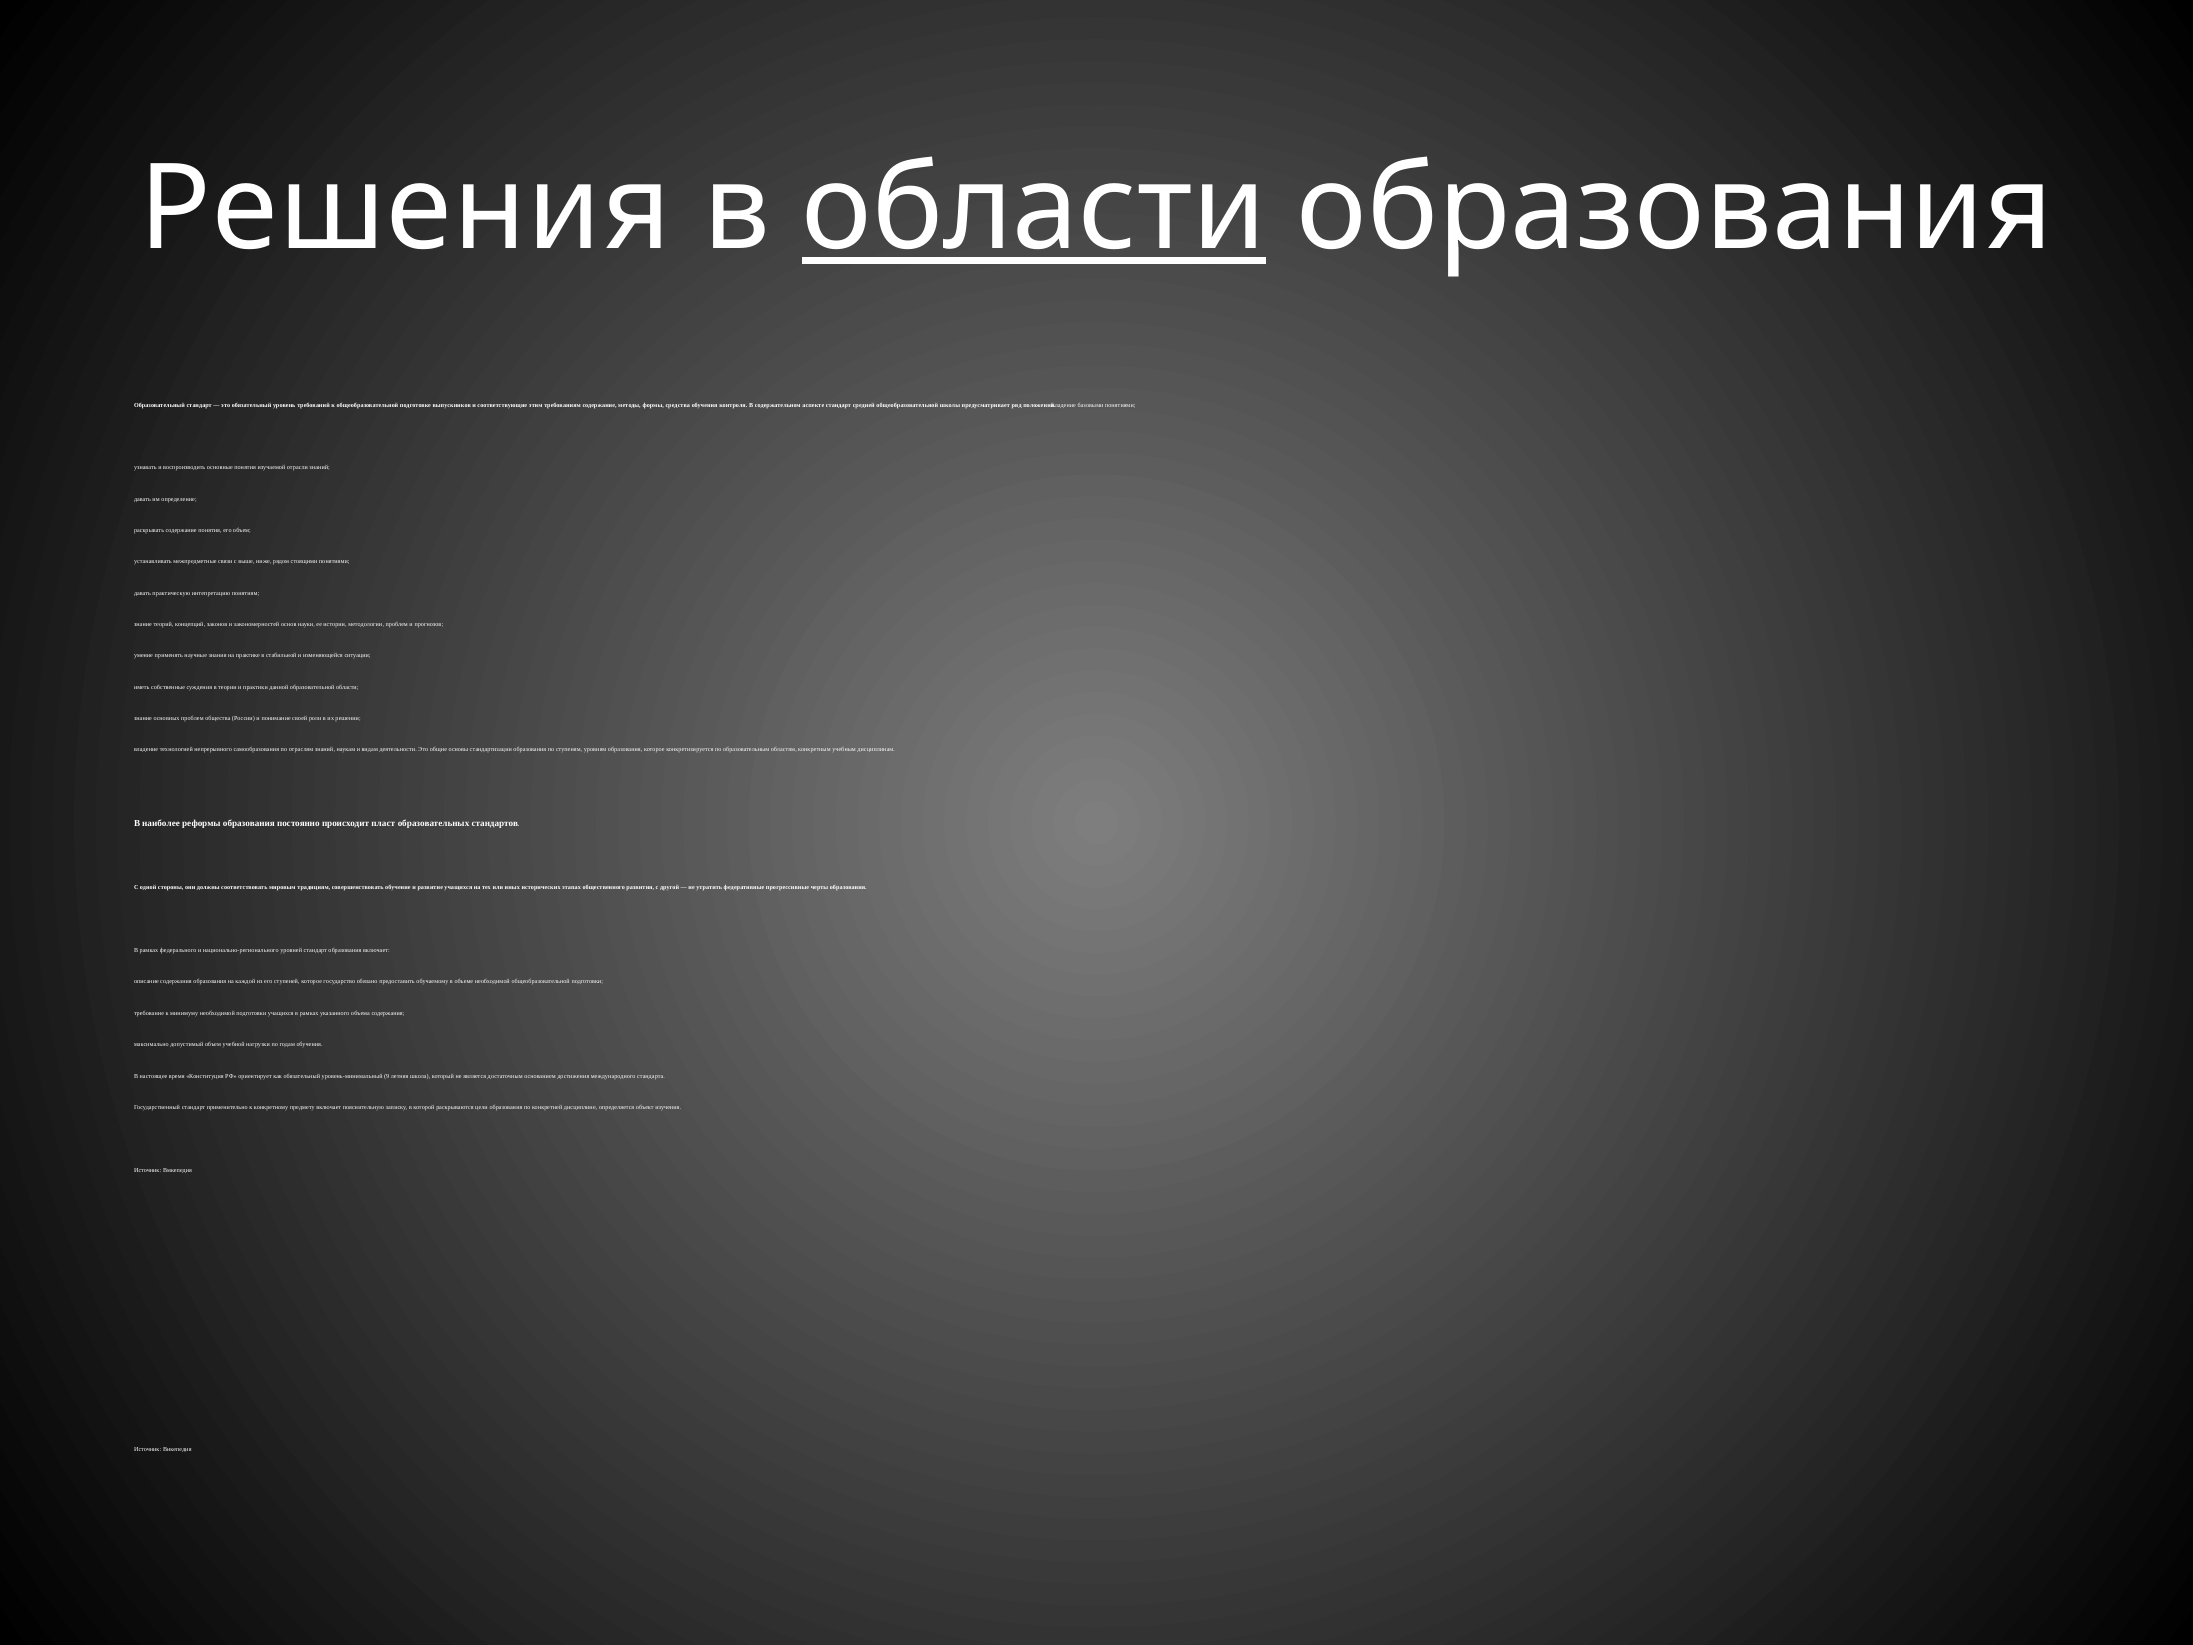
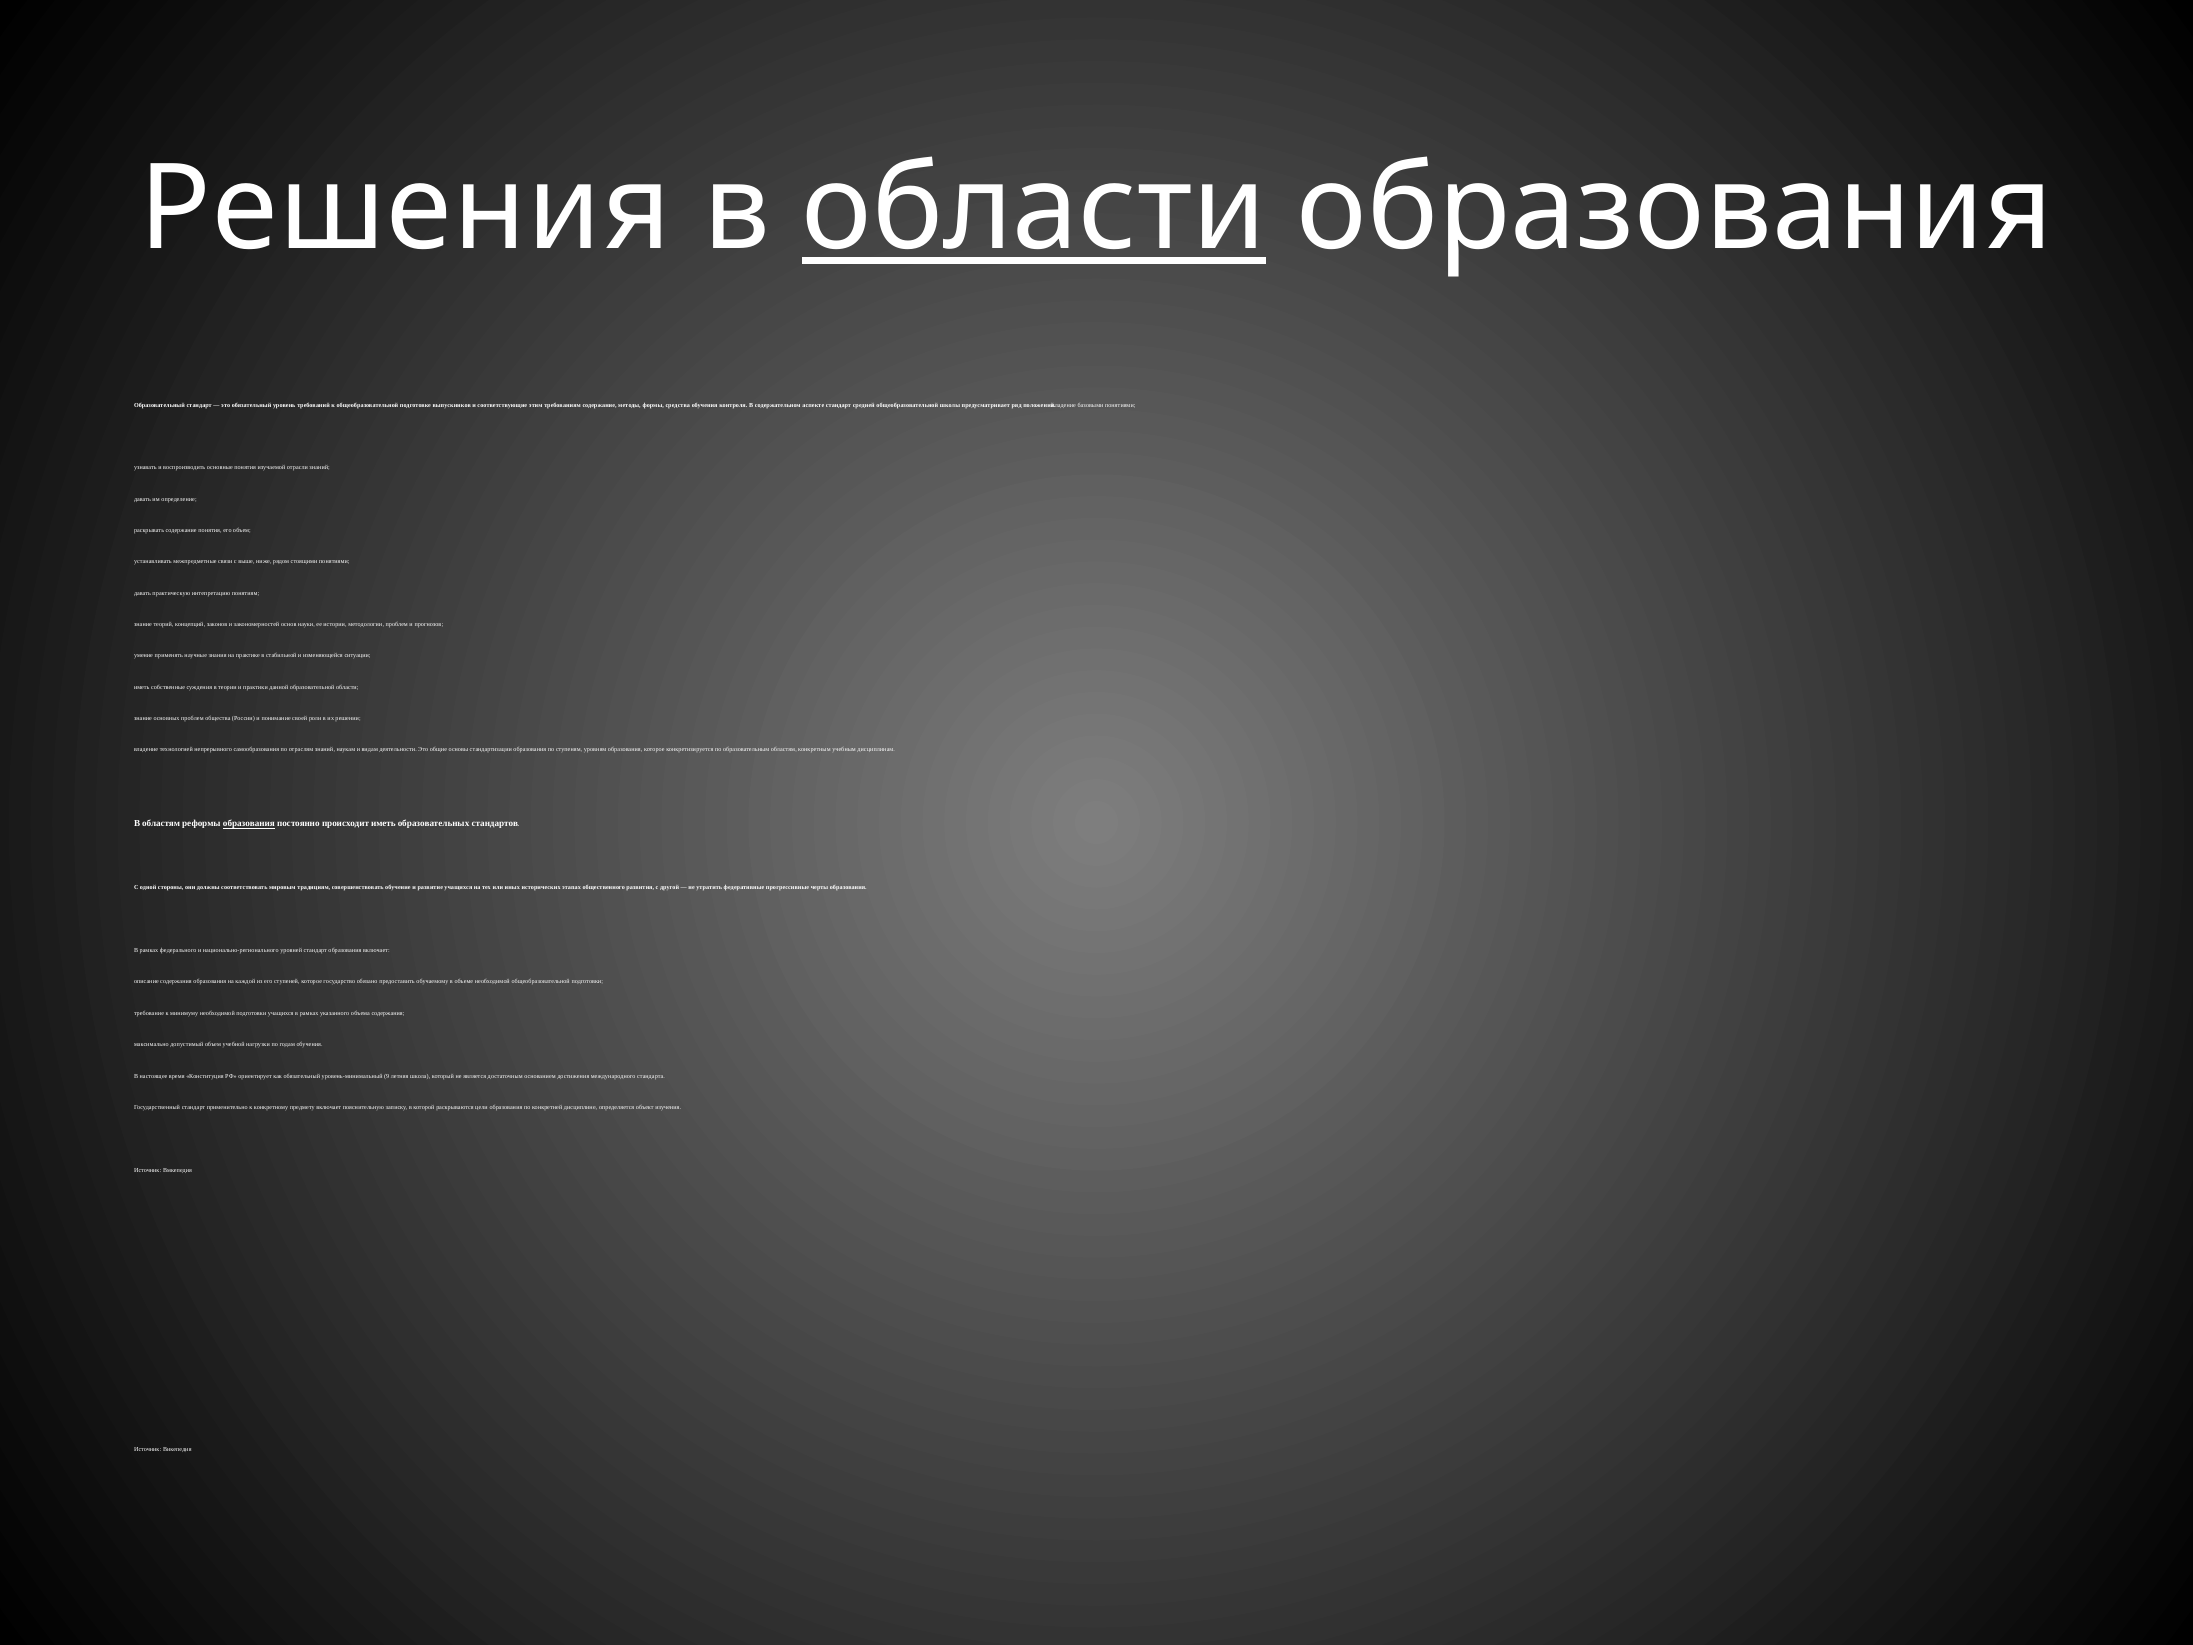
В наиболее: наиболее -> областям (161, 824)
образования underline: none -> present (249, 824)
происходит пласт: пласт -> иметь (383, 824)
